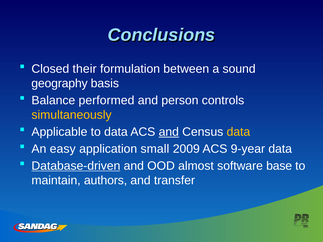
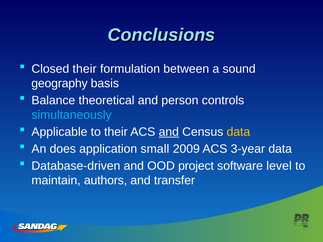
performed: performed -> theoretical (107, 100)
simultaneously colour: yellow -> light blue (72, 115)
to data: data -> their (116, 132)
easy: easy -> does (63, 149)
9-year: 9-year -> 3-year (248, 149)
Database-driven underline: present -> none (76, 166)
almost: almost -> project (196, 166)
base: base -> level (279, 166)
